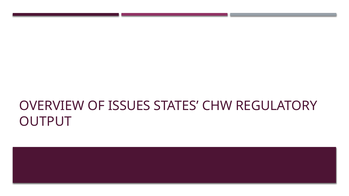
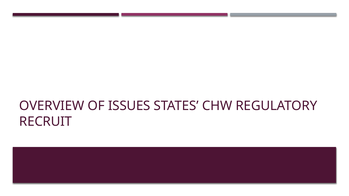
OUTPUT: OUTPUT -> RECRUIT (46, 122)
